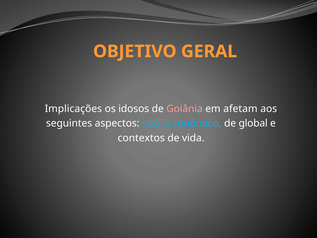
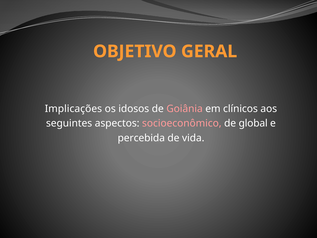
afetam: afetam -> clínicos (240, 109)
socioeconômico colour: light blue -> pink (182, 123)
contextos: contextos -> percebida (141, 138)
